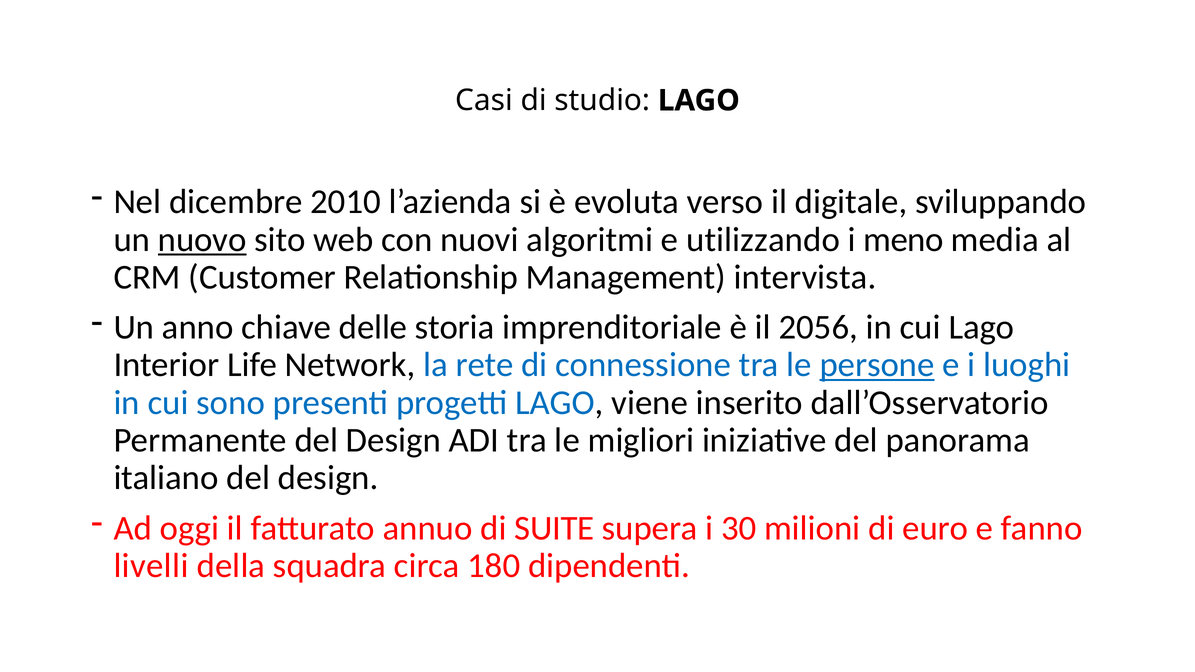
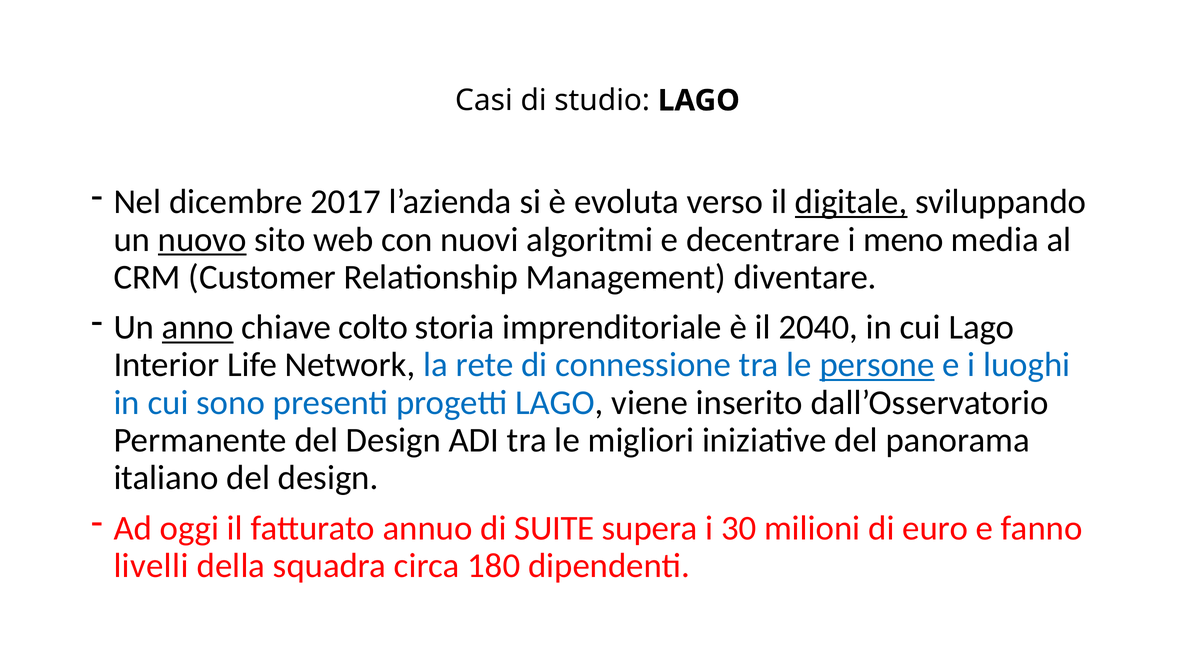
2010: 2010 -> 2017 (346, 202)
digitale underline: none -> present (851, 202)
utilizzando: utilizzando -> decentrare (763, 240)
intervista: intervista -> diventare (805, 277)
anno underline: none -> present (198, 327)
delle: delle -> colto (373, 327)
2056: 2056 -> 2040 (818, 327)
